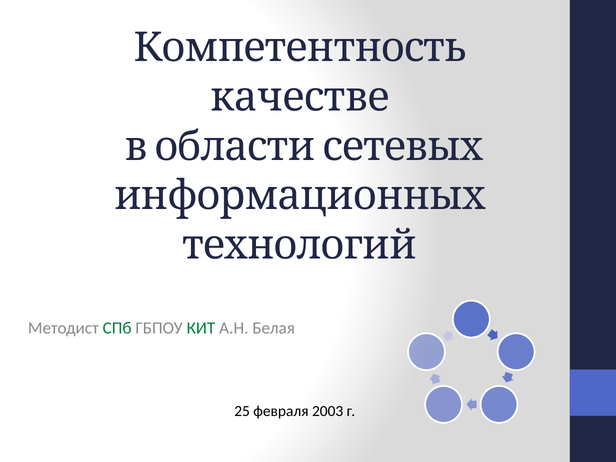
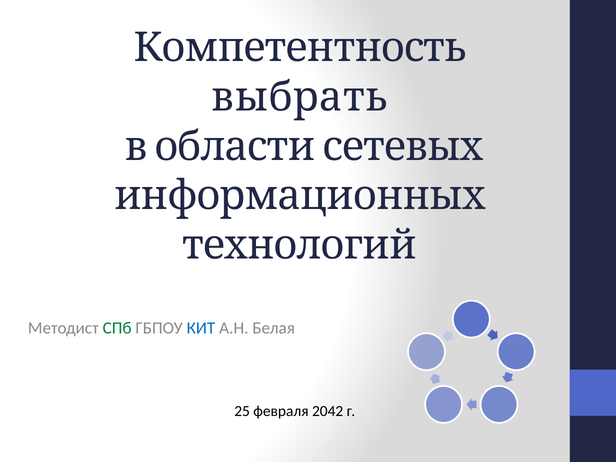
качестве: качестве -> выбрать (299, 97)
КИТ colour: green -> blue (201, 328)
2003: 2003 -> 2042 (328, 411)
